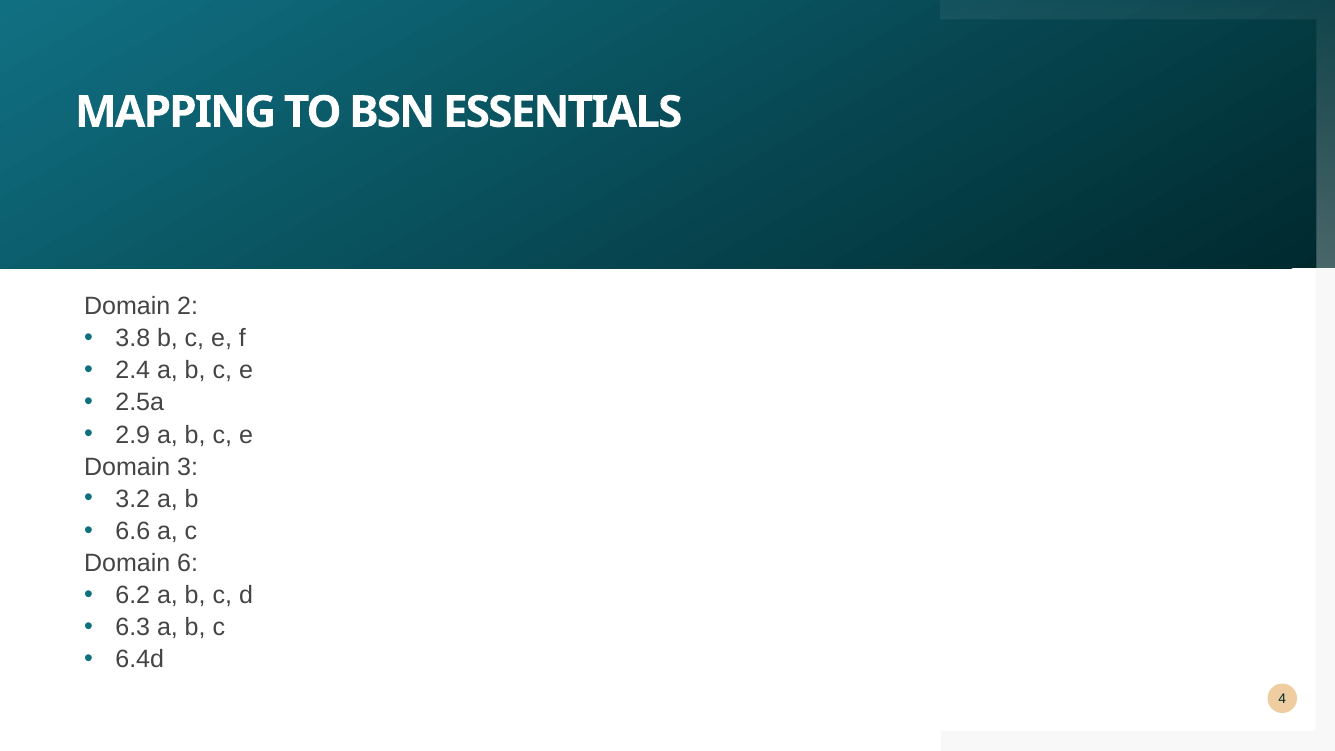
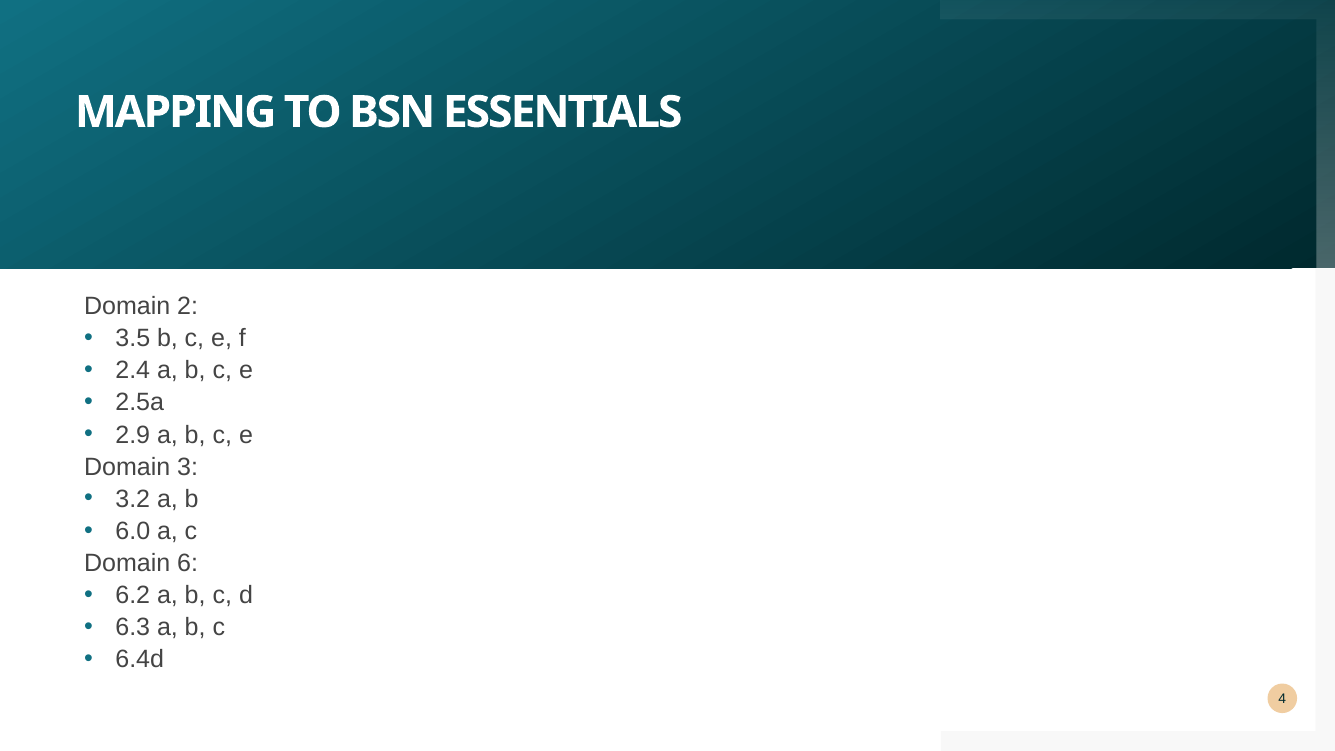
3.8: 3.8 -> 3.5 (133, 338)
6.6: 6.6 -> 6.0 (133, 531)
